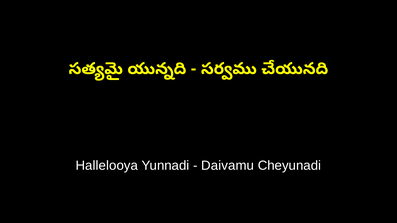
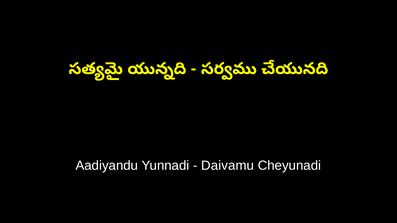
Hallelooya: Hallelooya -> Aadiyandu (107, 166)
